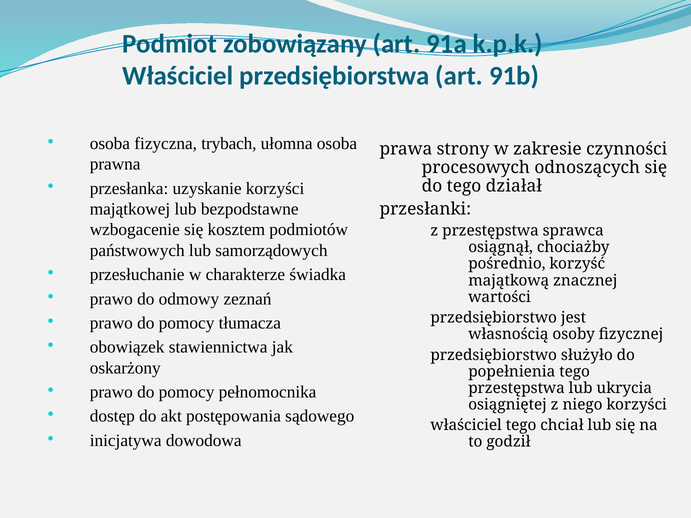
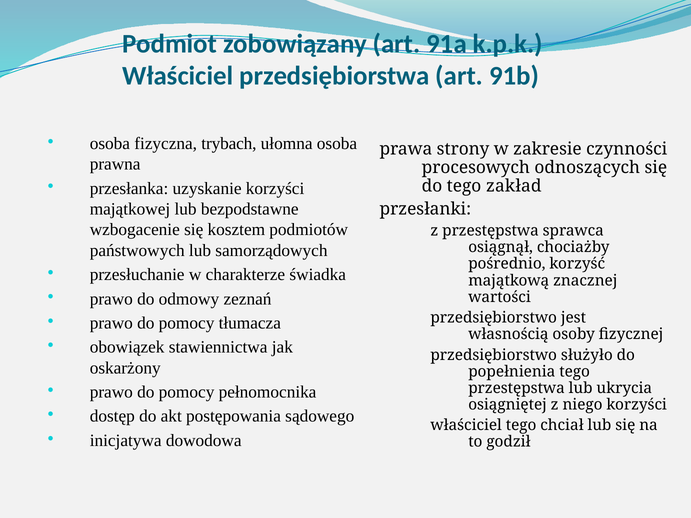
działał: działał -> zakład (514, 186)
